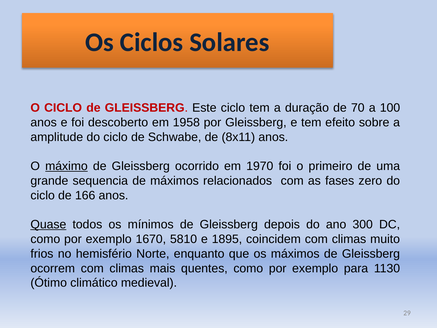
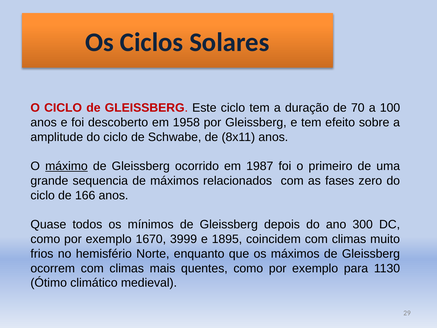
1970: 1970 -> 1987 (260, 166)
Quase underline: present -> none (48, 224)
5810: 5810 -> 3999 (184, 239)
